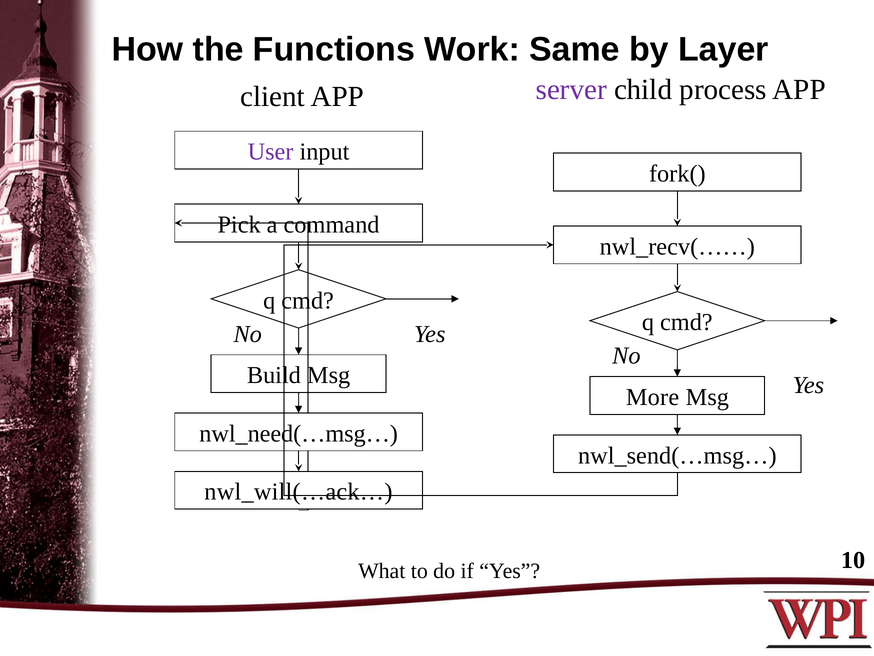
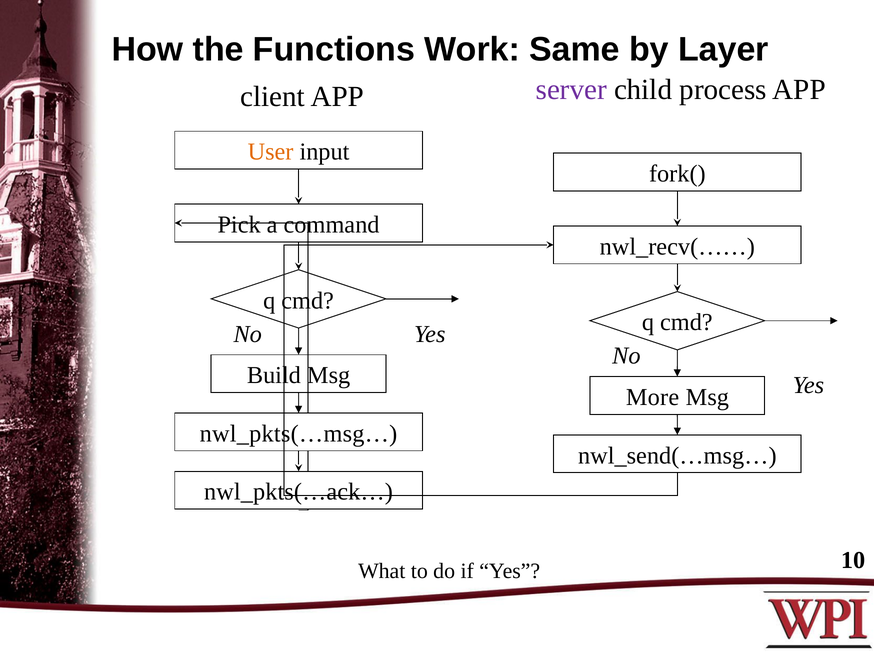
User colour: purple -> orange (271, 152)
nwl_need(…msg…: nwl_need(…msg… -> nwl_pkts(…msg… (298, 433)
nwl_will(…ack…: nwl_will(…ack… -> nwl_pkts(…ack… (298, 492)
